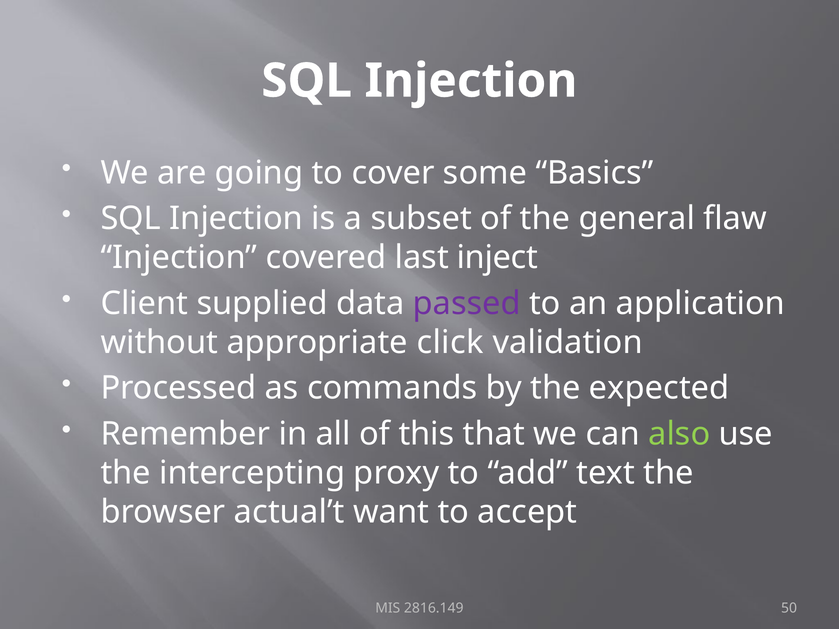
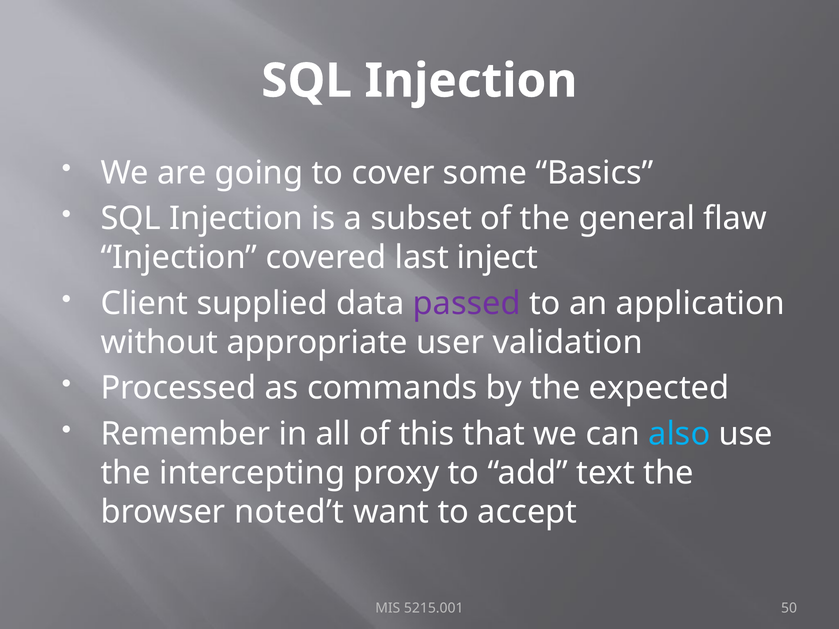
click: click -> user (450, 343)
also colour: light green -> light blue (679, 434)
actual’t: actual’t -> noted’t (289, 512)
2816.149: 2816.149 -> 5215.001 (434, 608)
